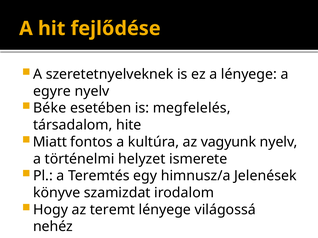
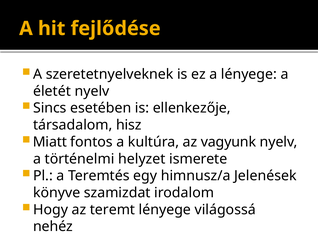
egyre: egyre -> életét (52, 91)
Béke: Béke -> Sincs (50, 108)
megfelelés: megfelelés -> ellenkezője (192, 108)
hite: hite -> hisz (129, 125)
